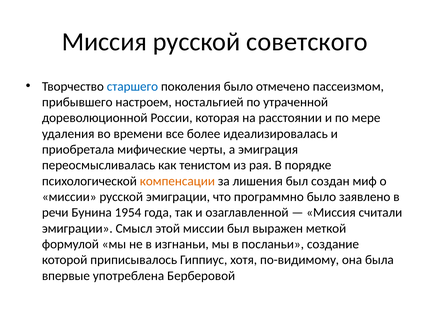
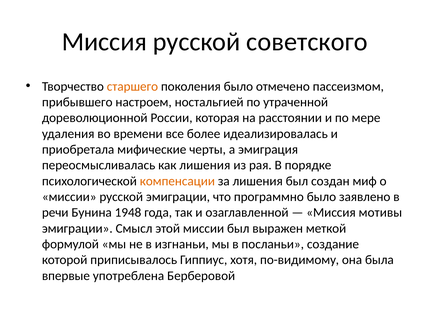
старшего colour: blue -> orange (132, 86)
как тенистом: тенистом -> лишения (205, 165)
1954: 1954 -> 1948 (128, 212)
считали: считали -> мотивы (380, 212)
